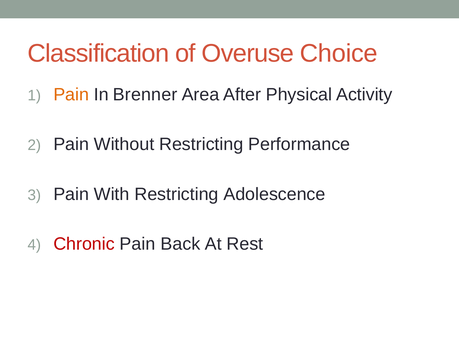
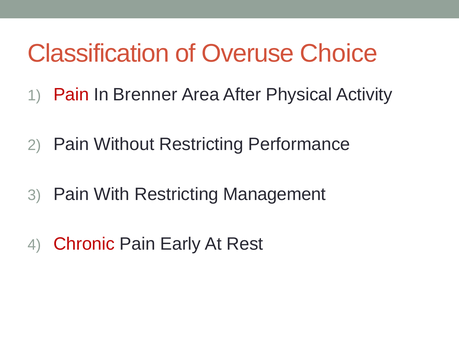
Pain colour: orange -> red (71, 95)
Adolescence: Adolescence -> Management (275, 194)
Back: Back -> Early (181, 244)
